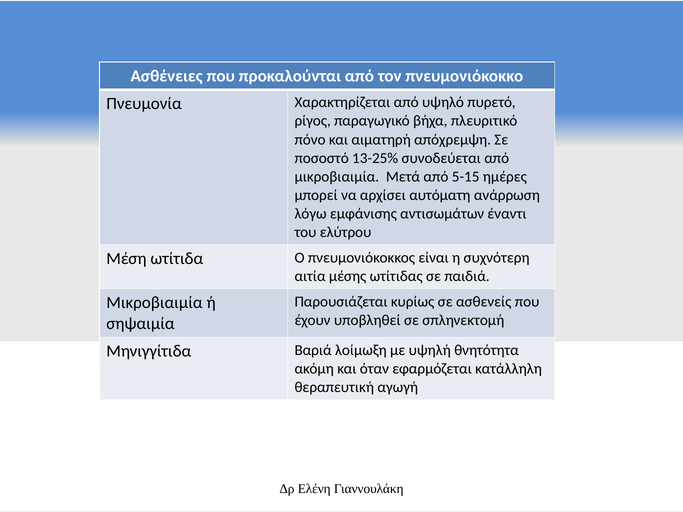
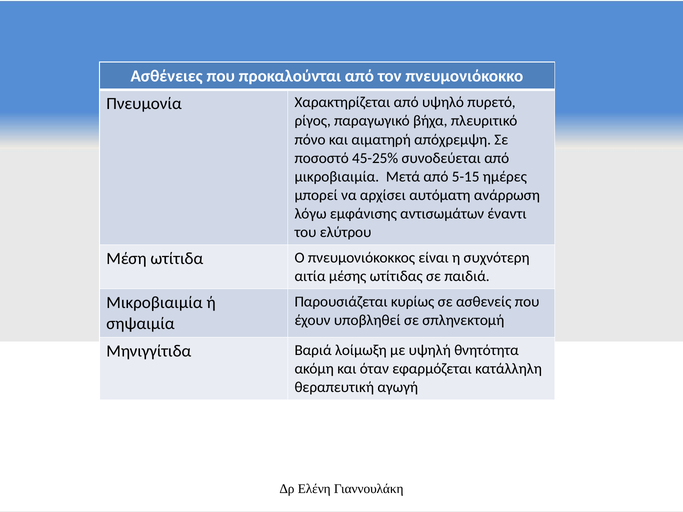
13-25%: 13-25% -> 45-25% (375, 158)
